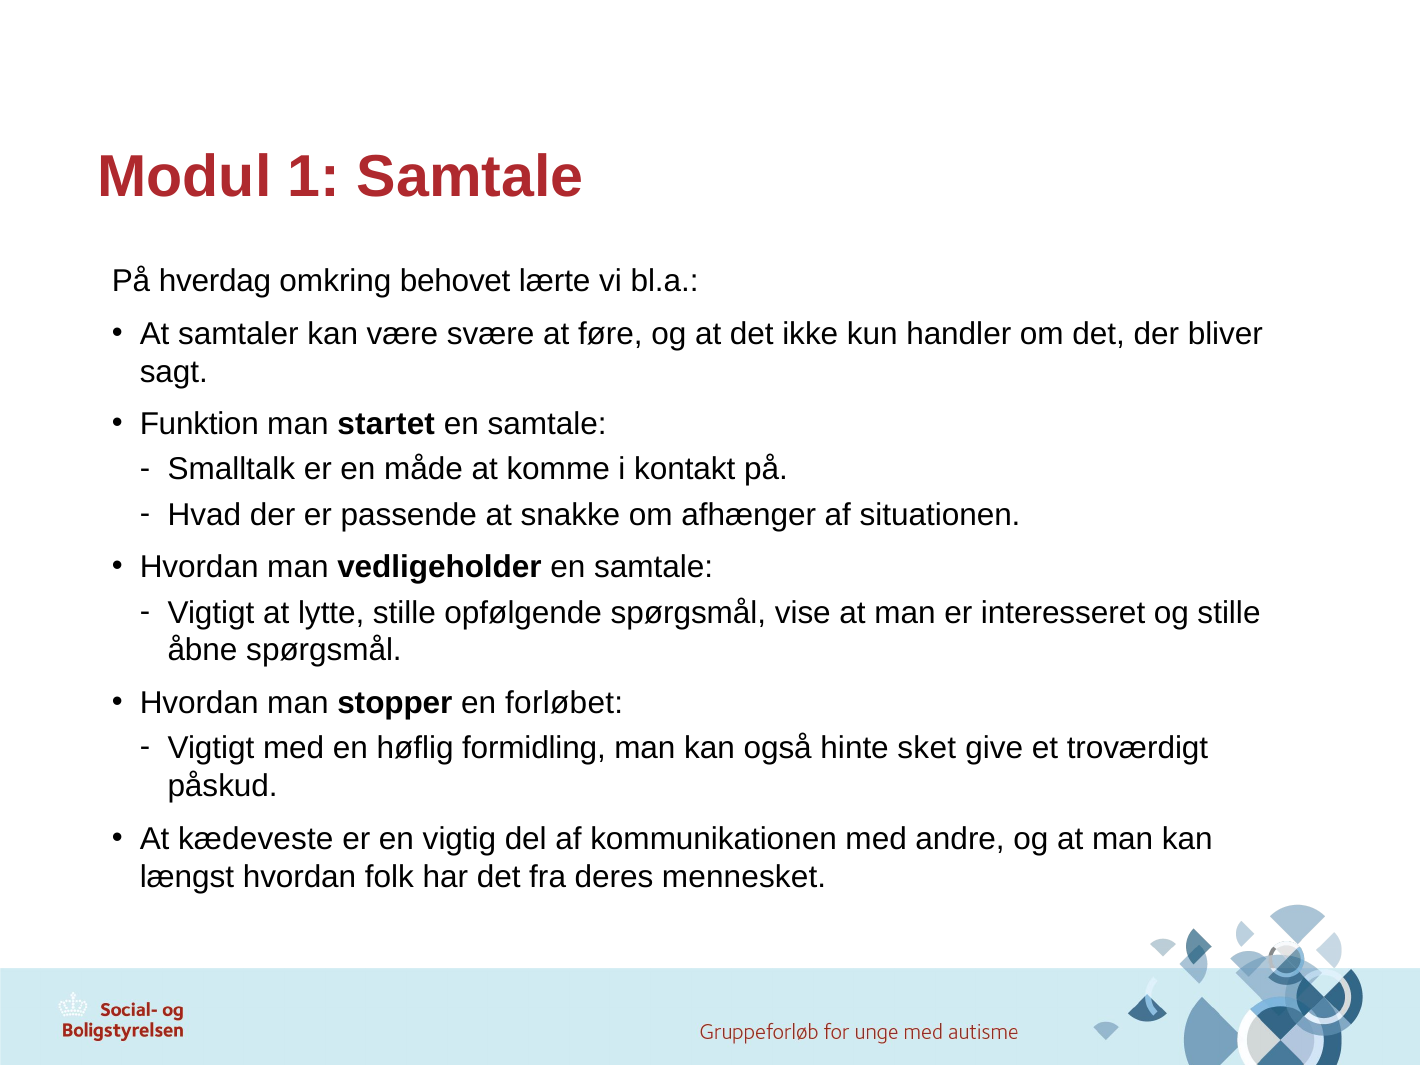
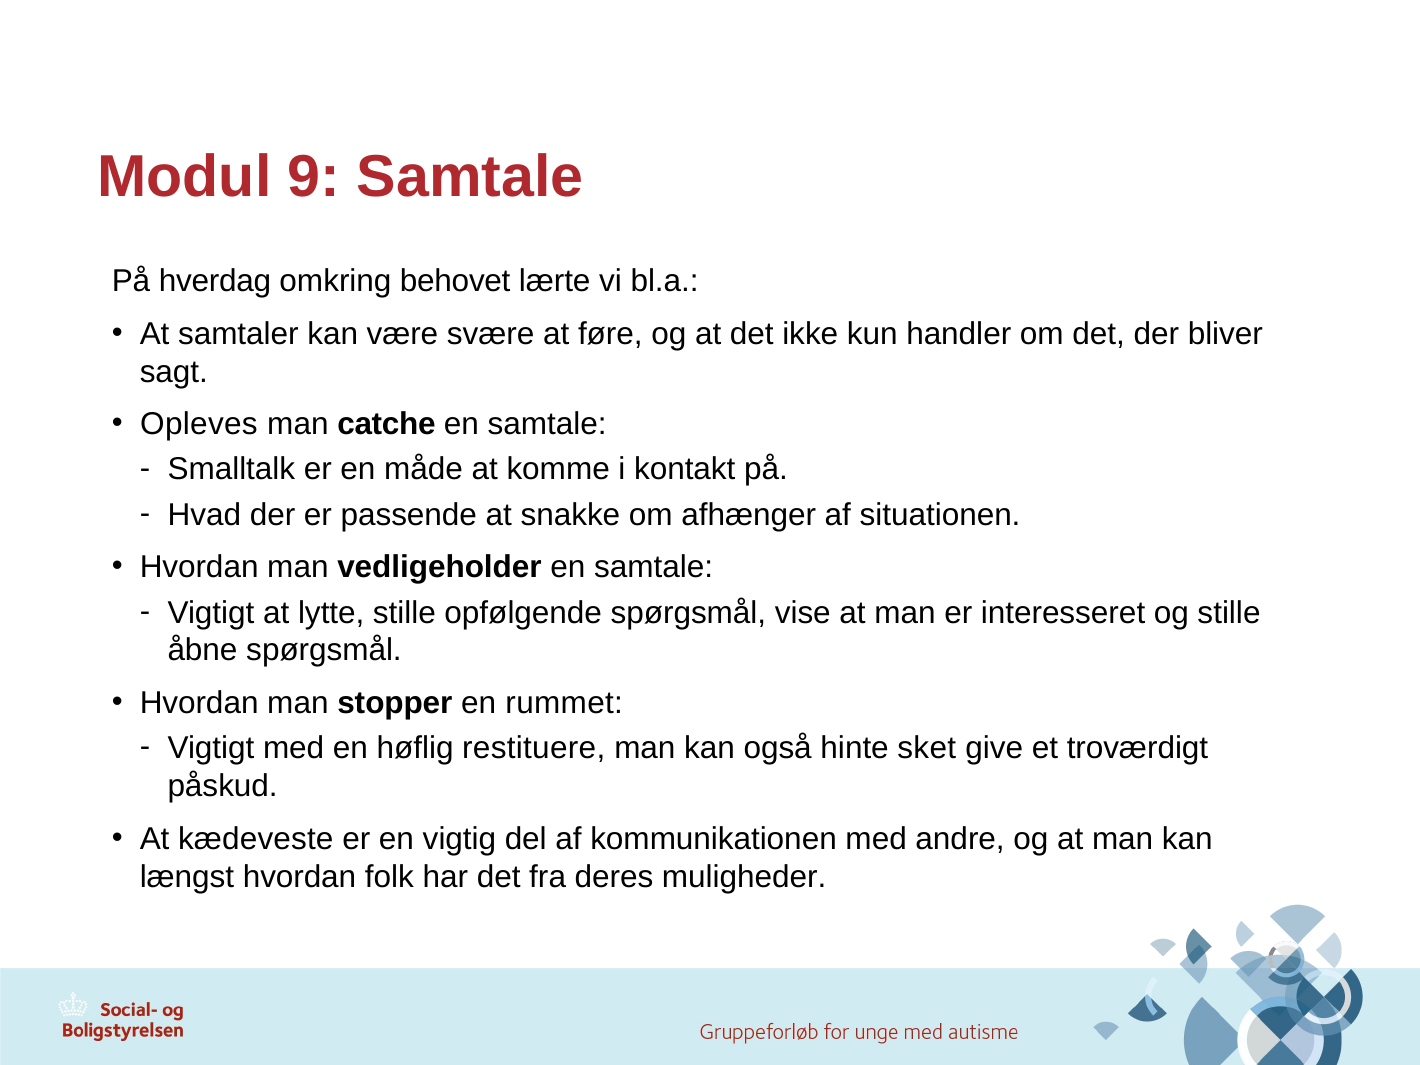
1: 1 -> 9 (314, 177)
Funktion: Funktion -> Opleves (199, 424)
startet: startet -> catche (386, 424)
forløbet: forløbet -> rummet (564, 703)
formidling: formidling -> restituere (534, 748)
mennesket: mennesket -> muligheder (744, 877)
